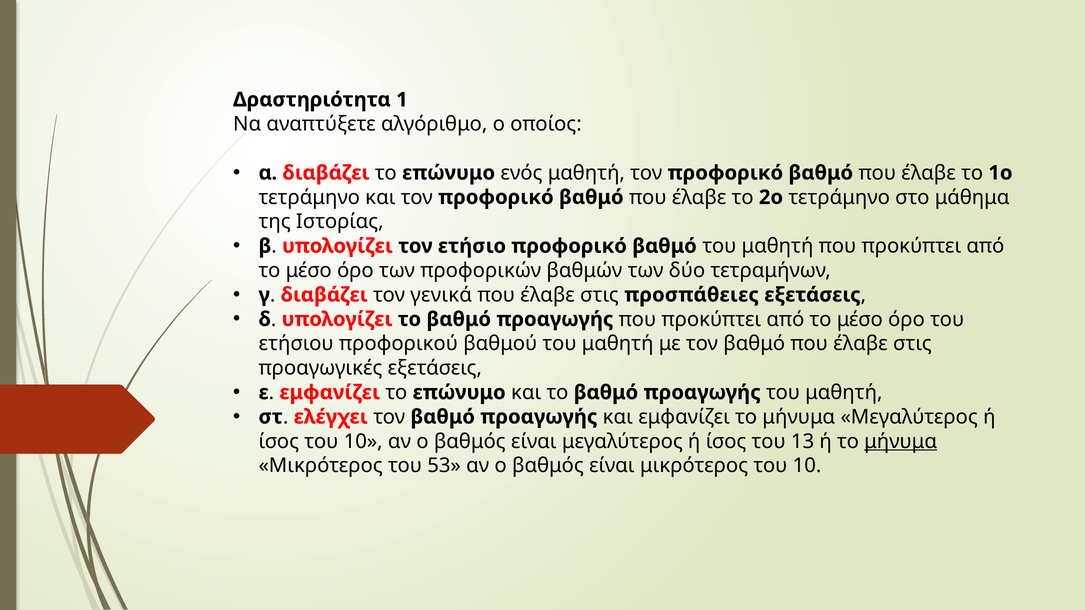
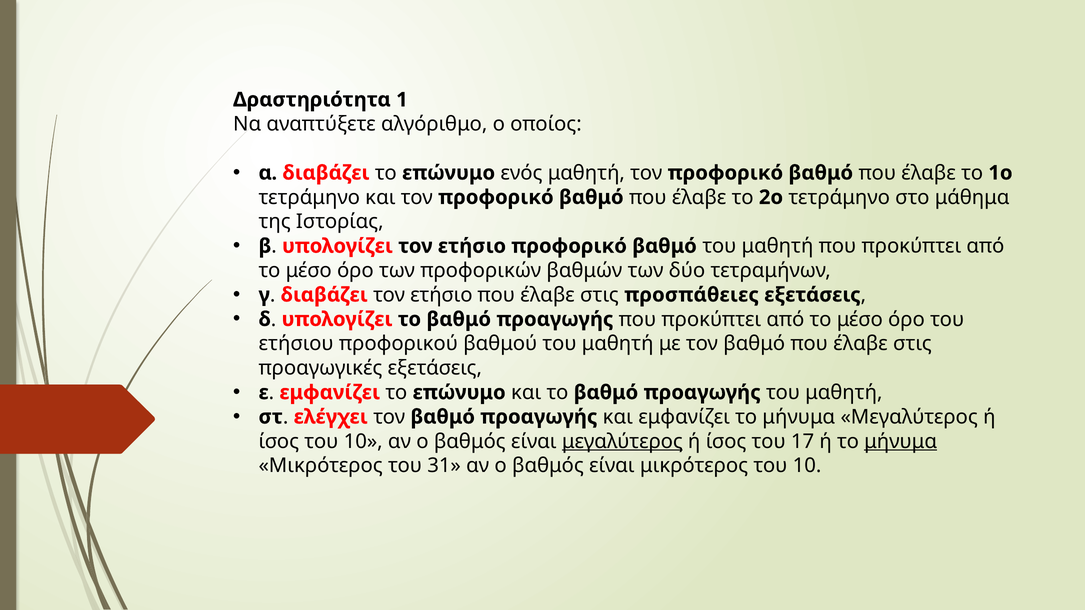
διαβάζει τον γενικά: γενικά -> ετήσιο (441, 295)
μεγαλύτερος underline: none -> present (622, 442)
13: 13 -> 17 (803, 442)
53: 53 -> 31 (444, 466)
